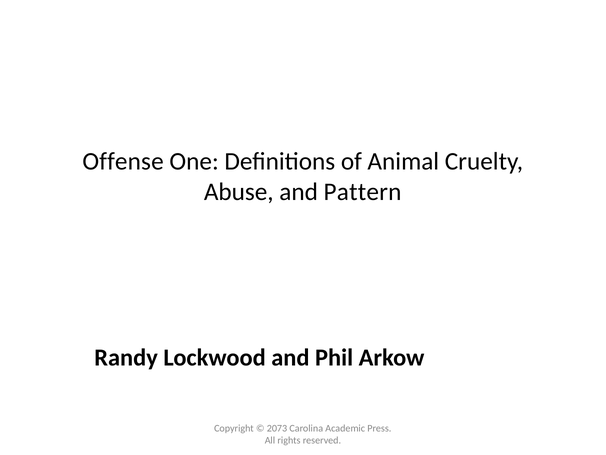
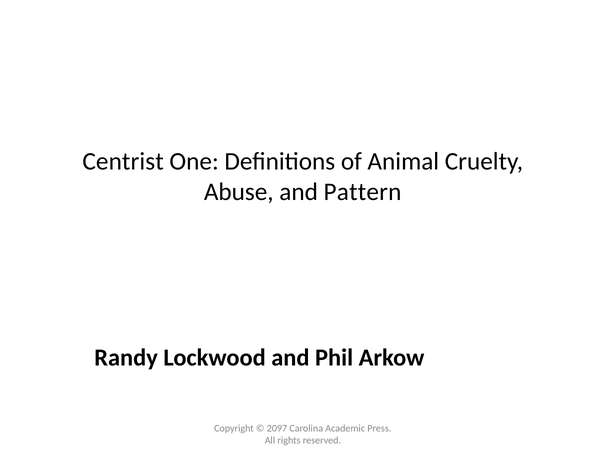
Offense: Offense -> Centrist (123, 161)
2073: 2073 -> 2097 (277, 428)
